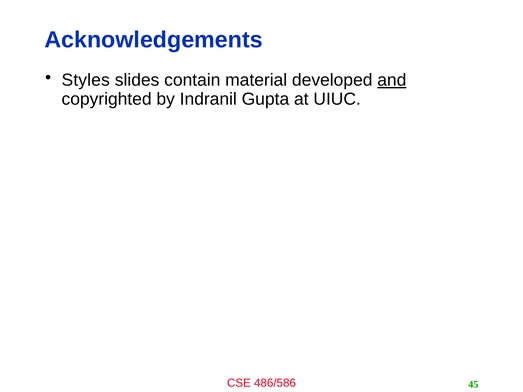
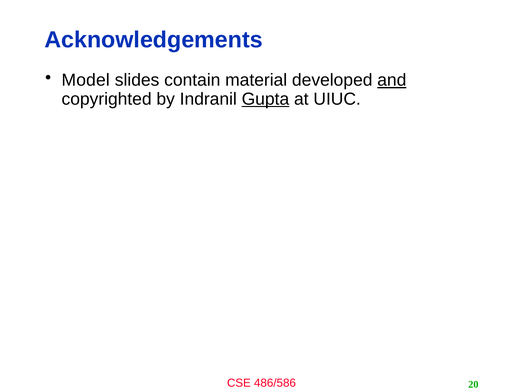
Styles: Styles -> Model (86, 80)
Gupta underline: none -> present (265, 99)
45: 45 -> 20 (473, 385)
